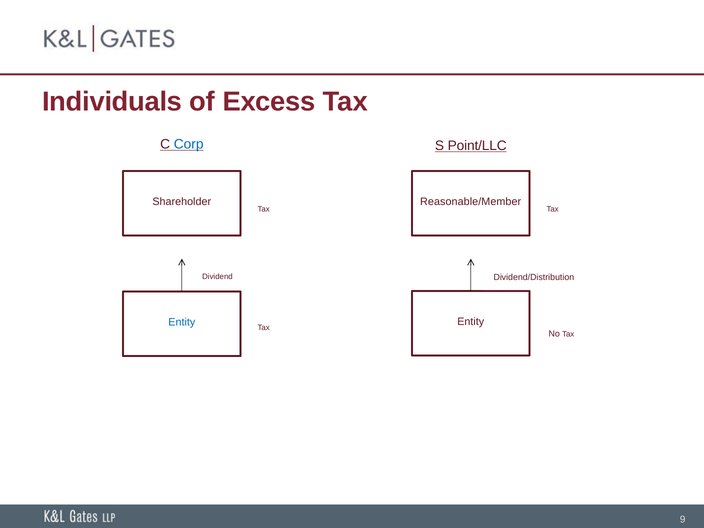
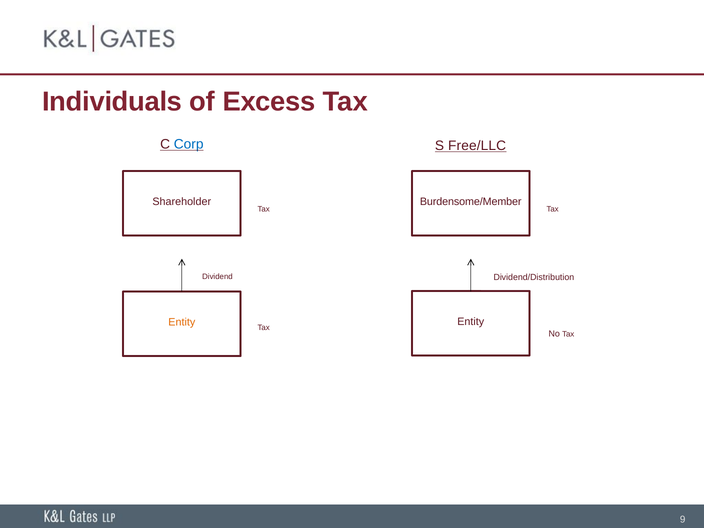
Point/LLC: Point/LLC -> Free/LLC (477, 146)
Reasonable/Member: Reasonable/Member -> Burdensome/Member (471, 202)
Entity colour: blue -> orange (182, 322)
